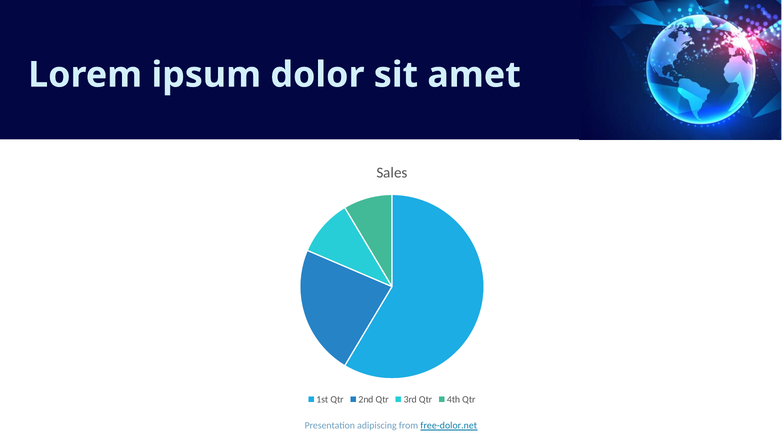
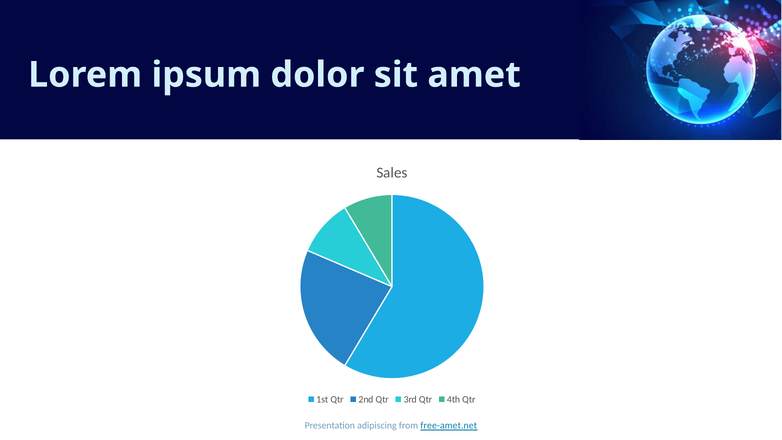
free-dolor.net: free-dolor.net -> free-amet.net (449, 425)
